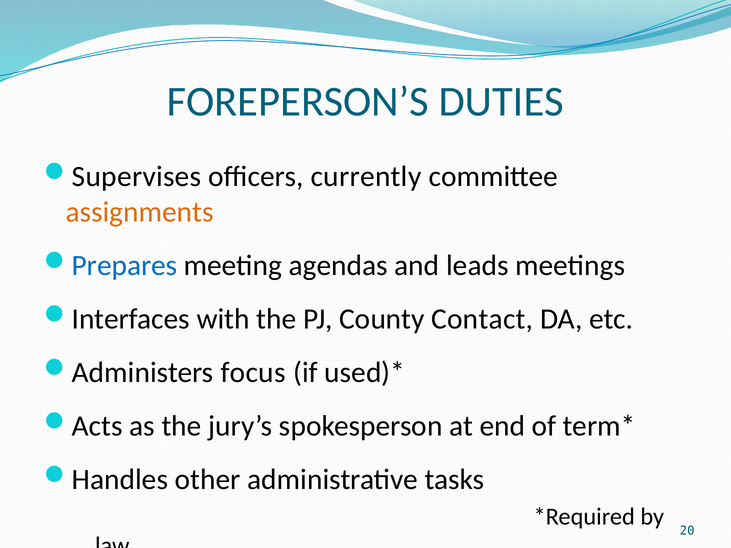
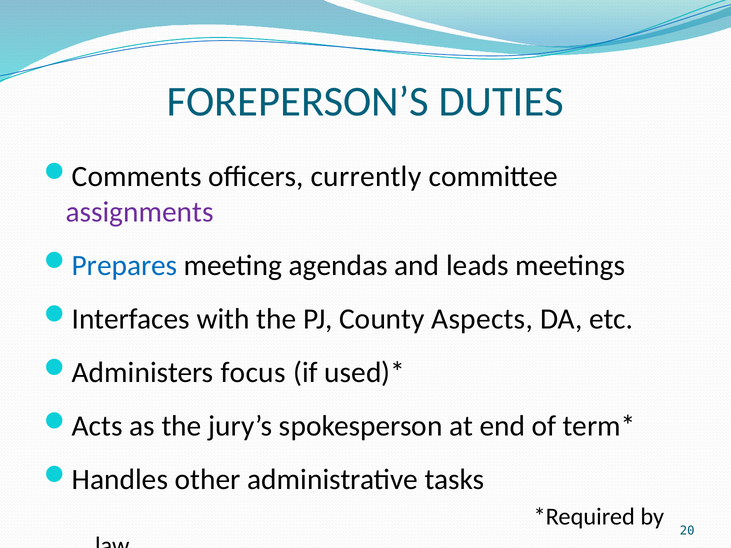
Supervises: Supervises -> Comments (137, 177)
assignments colour: orange -> purple (140, 212)
Contact: Contact -> Aspects (482, 319)
